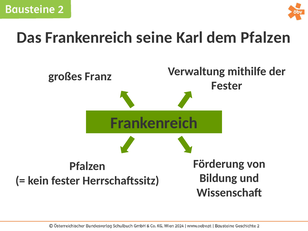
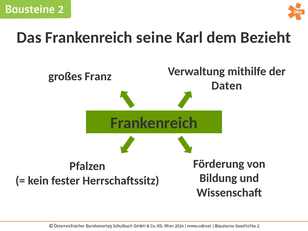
dem Pfalzen: Pfalzen -> Bezieht (266, 38)
Fester: Fester -> Daten (227, 86)
